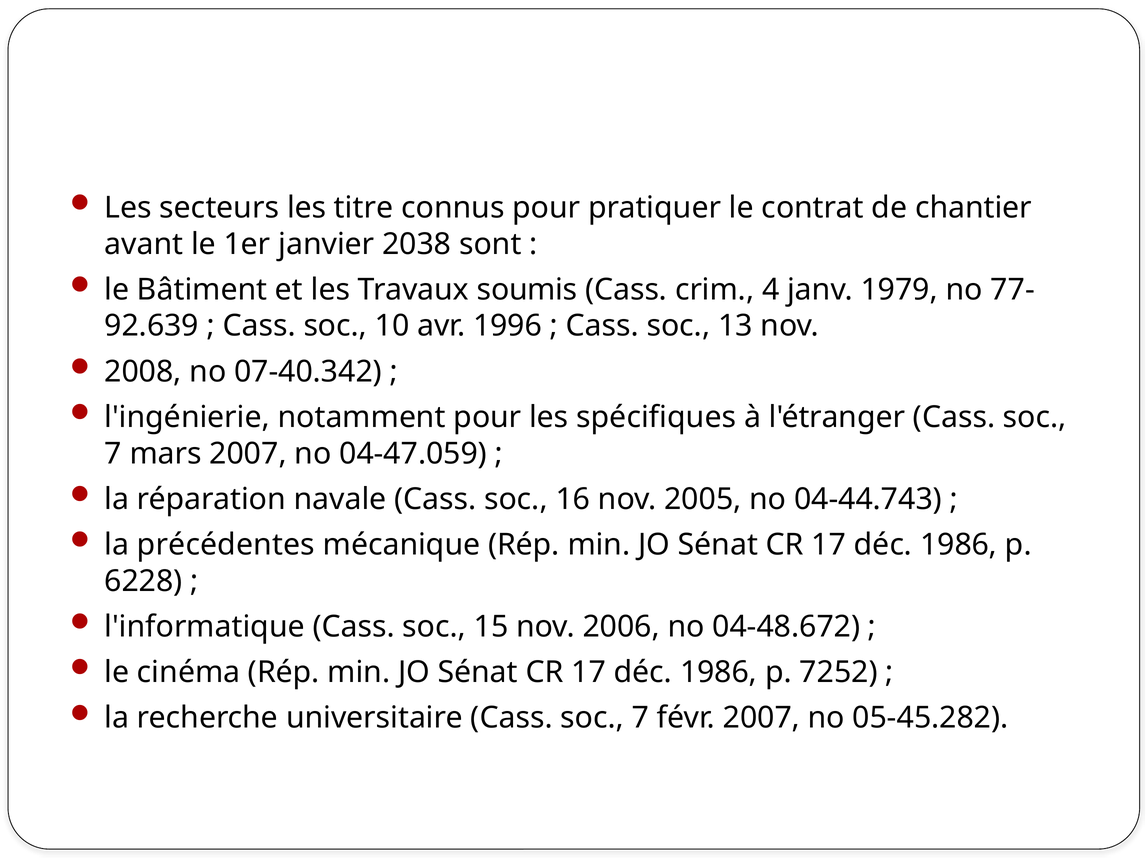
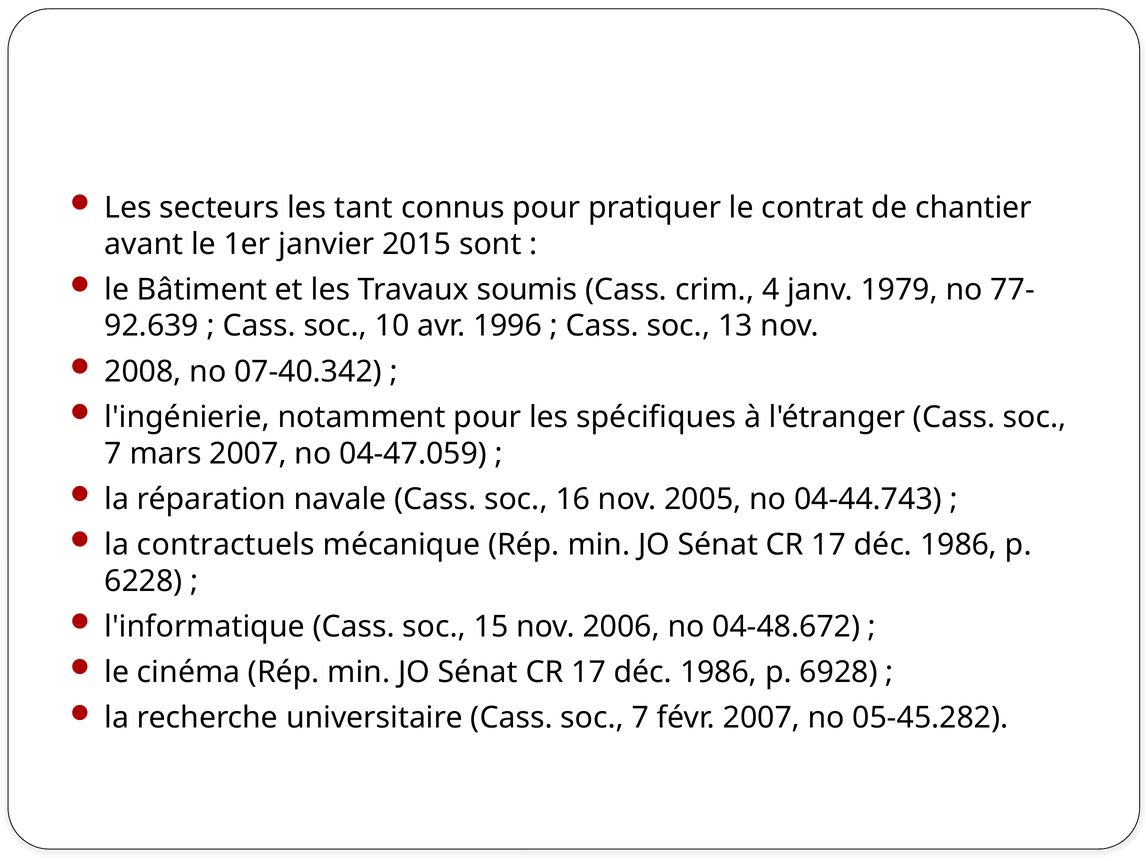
titre: titre -> tant (364, 208)
2038: 2038 -> 2015 (417, 244)
précédentes: précédentes -> contractuels (226, 545)
7252: 7252 -> 6928 (839, 672)
